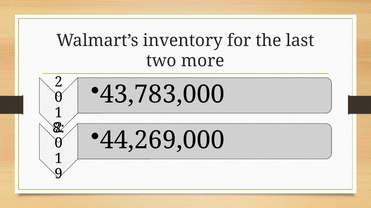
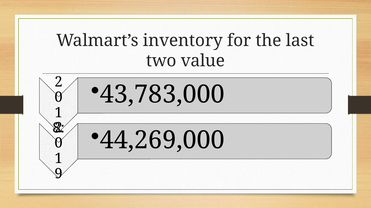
more: more -> value (203, 61)
